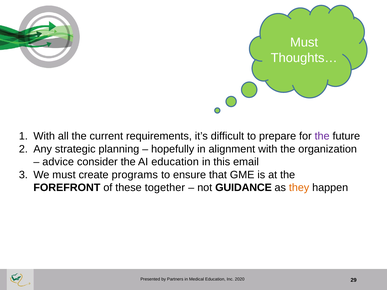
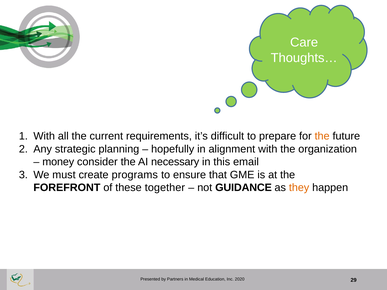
Must: Must -> Care (304, 42)
the colour: purple -> orange (322, 136)
advice: advice -> money (58, 162)
AI education: education -> necessary (175, 162)
